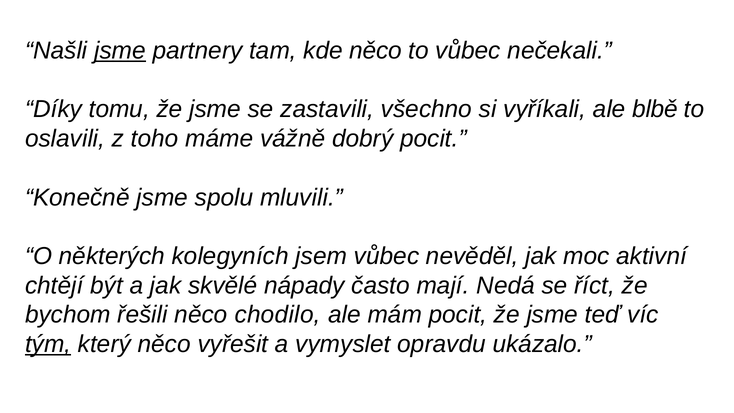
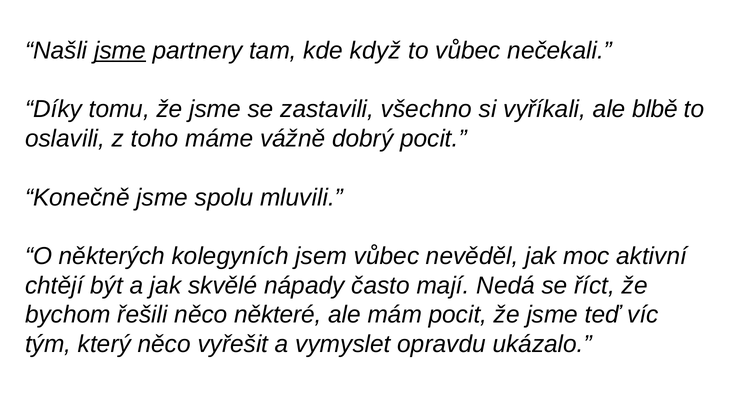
kde něco: něco -> když (375, 51)
chodilo: chodilo -> některé (278, 315)
tým underline: present -> none (48, 344)
